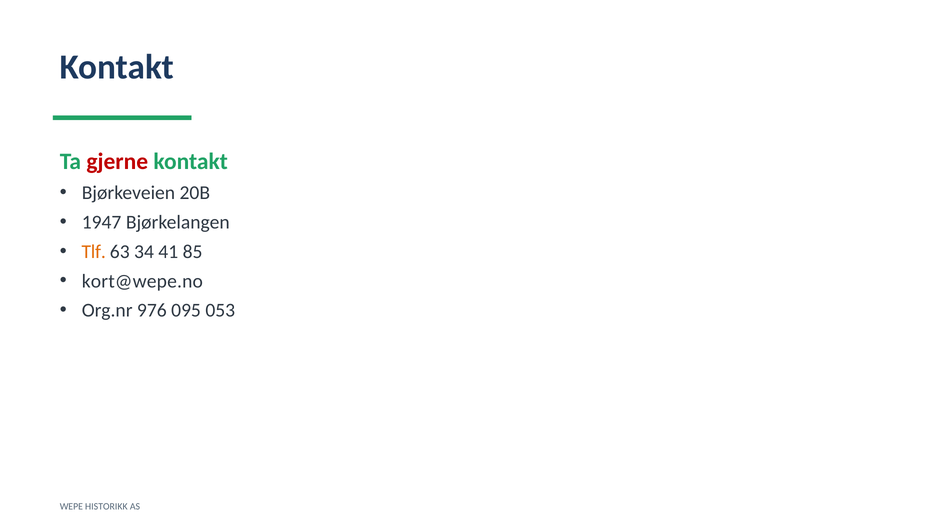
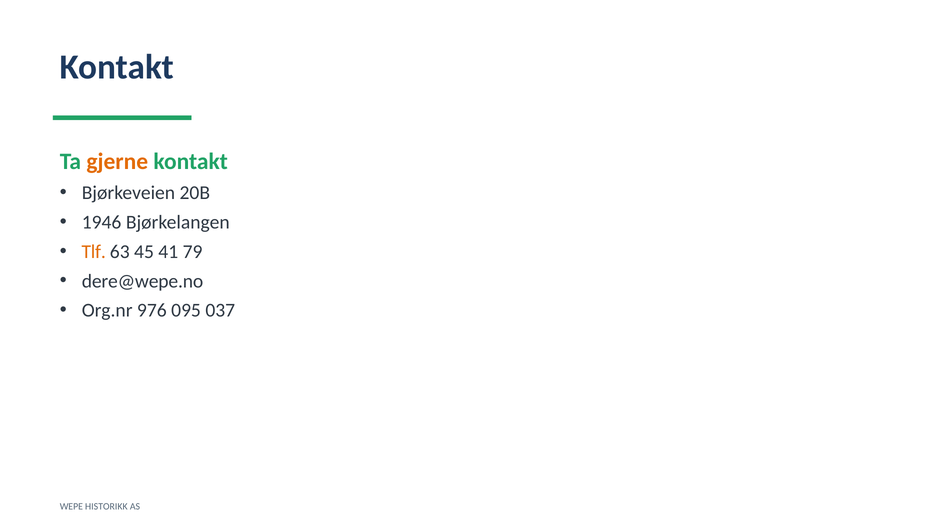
gjerne colour: red -> orange (117, 162)
1947: 1947 -> 1946 (102, 222)
34: 34 -> 45 (144, 252)
85: 85 -> 79 (193, 252)
kort@wepe.no: kort@wepe.no -> dere@wepe.no (143, 281)
053: 053 -> 037 (220, 311)
